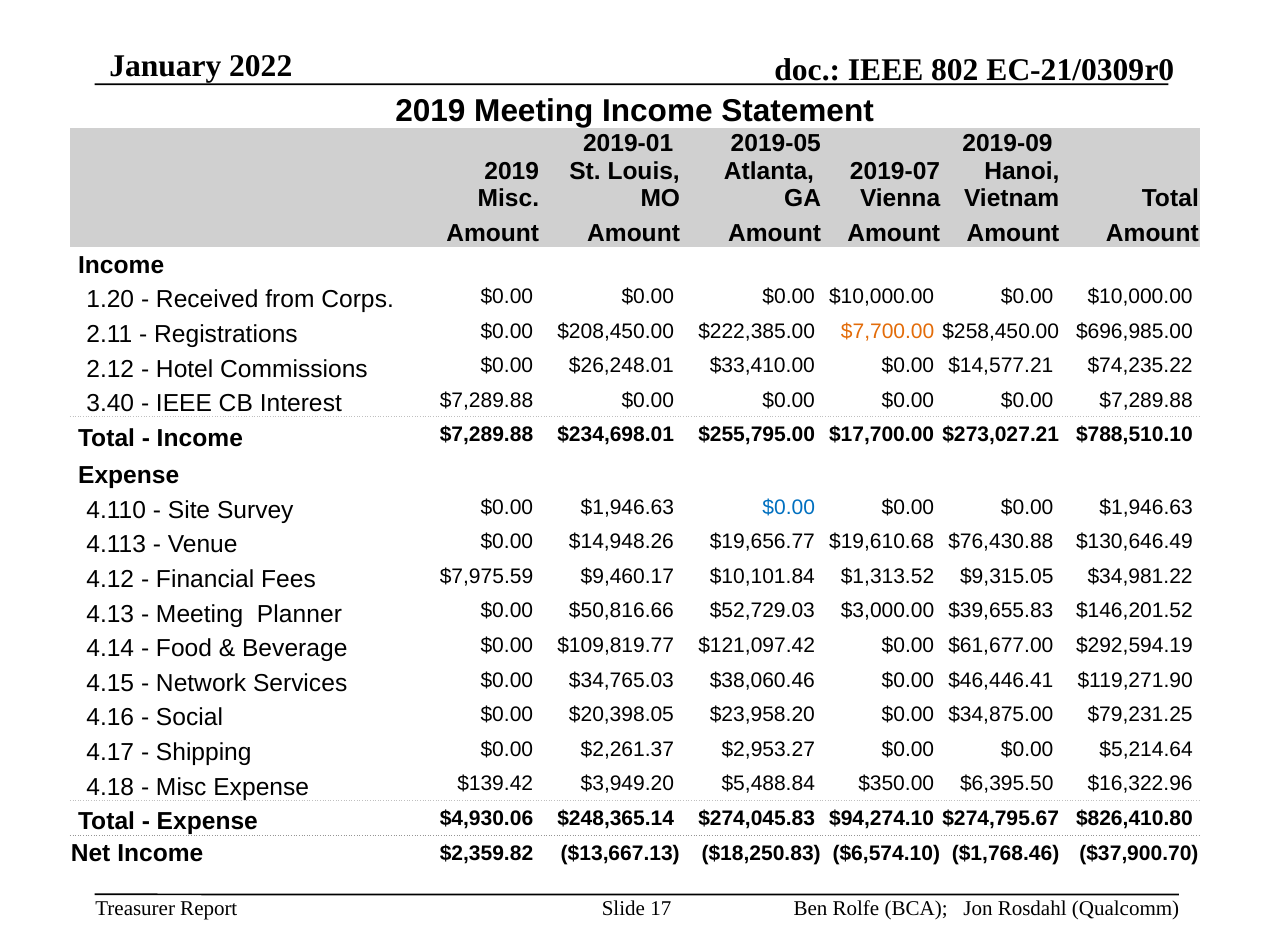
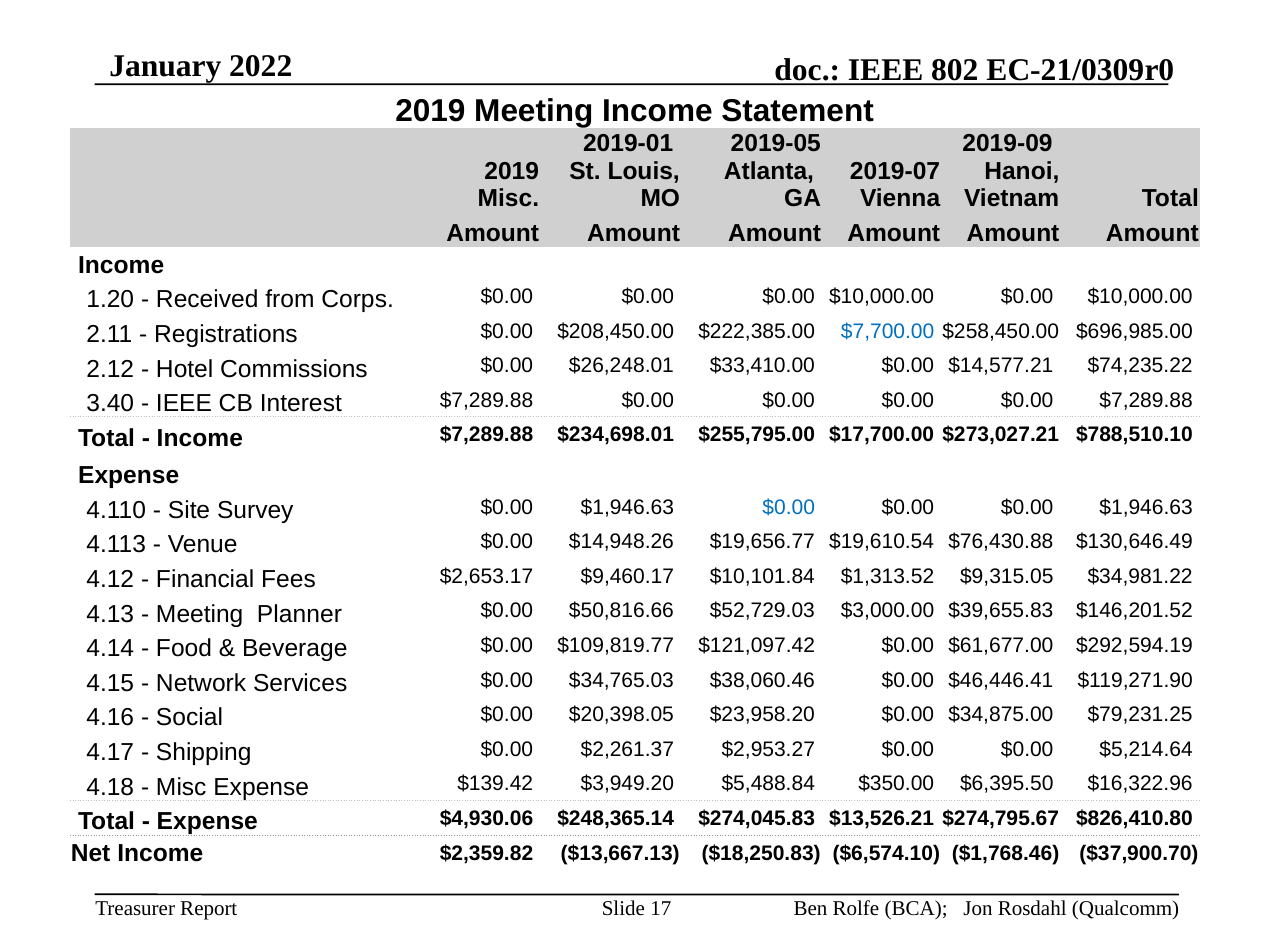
$7,700.00 colour: orange -> blue (888, 331)
$19,610.68: $19,610.68 -> $19,610.54 (882, 542)
$7,975.59: $7,975.59 -> $2,653.17 (487, 576)
$94,274.10: $94,274.10 -> $13,526.21 (882, 819)
